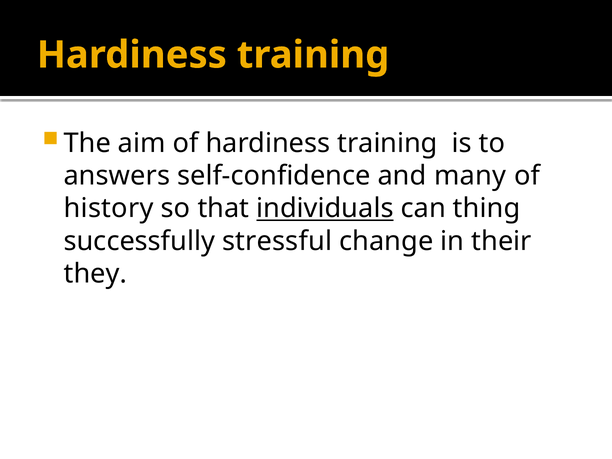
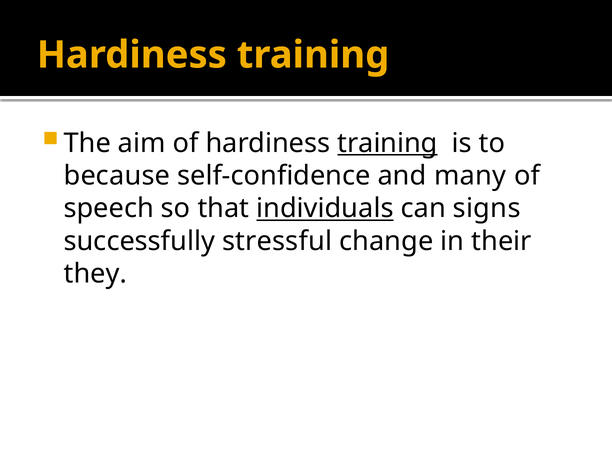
training underline: none -> present (388, 143)
answers: answers -> because (117, 176)
history: history -> speech (109, 208)
thing: thing -> signs (487, 208)
